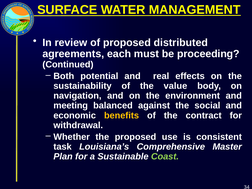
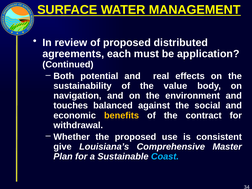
proceeding: proceeding -> application (208, 54)
meeting: meeting -> touches (71, 106)
task: task -> give (63, 147)
Coast colour: light green -> light blue (165, 157)
